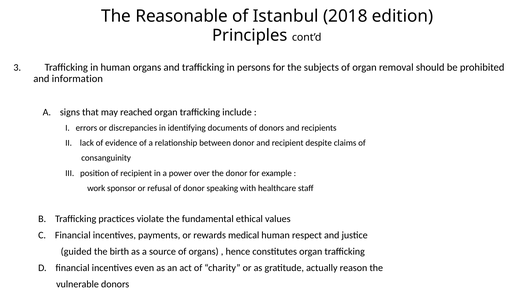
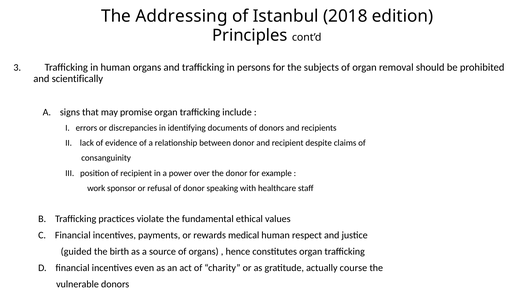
Reasonable: Reasonable -> Addressing (182, 16)
information: information -> scientifically (77, 79)
reached: reached -> promise (136, 112)
reason: reason -> course (353, 268)
